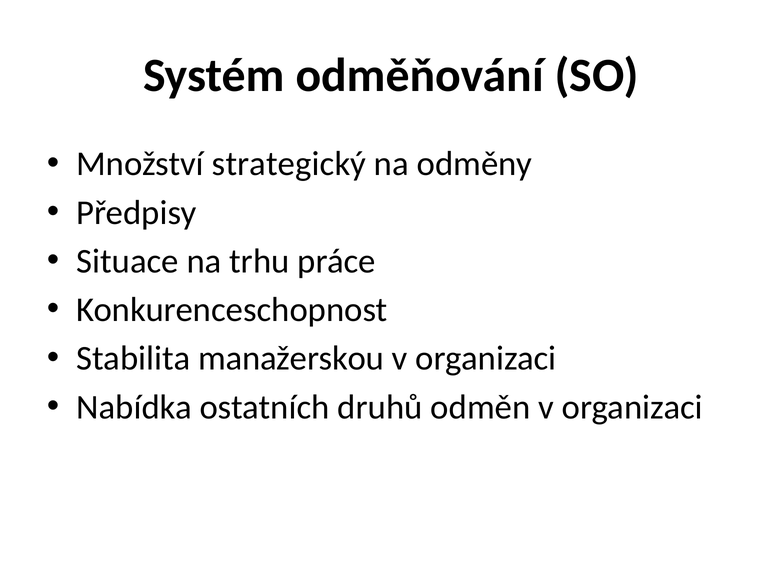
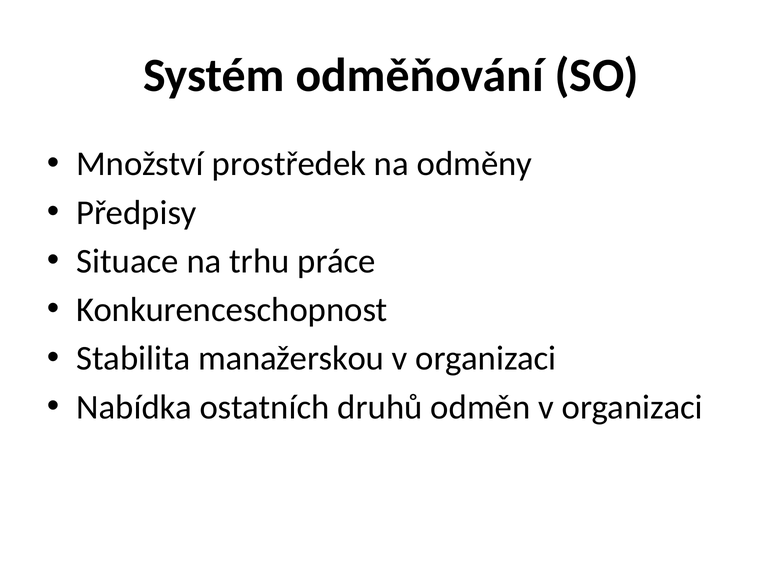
strategický: strategický -> prostředek (289, 164)
